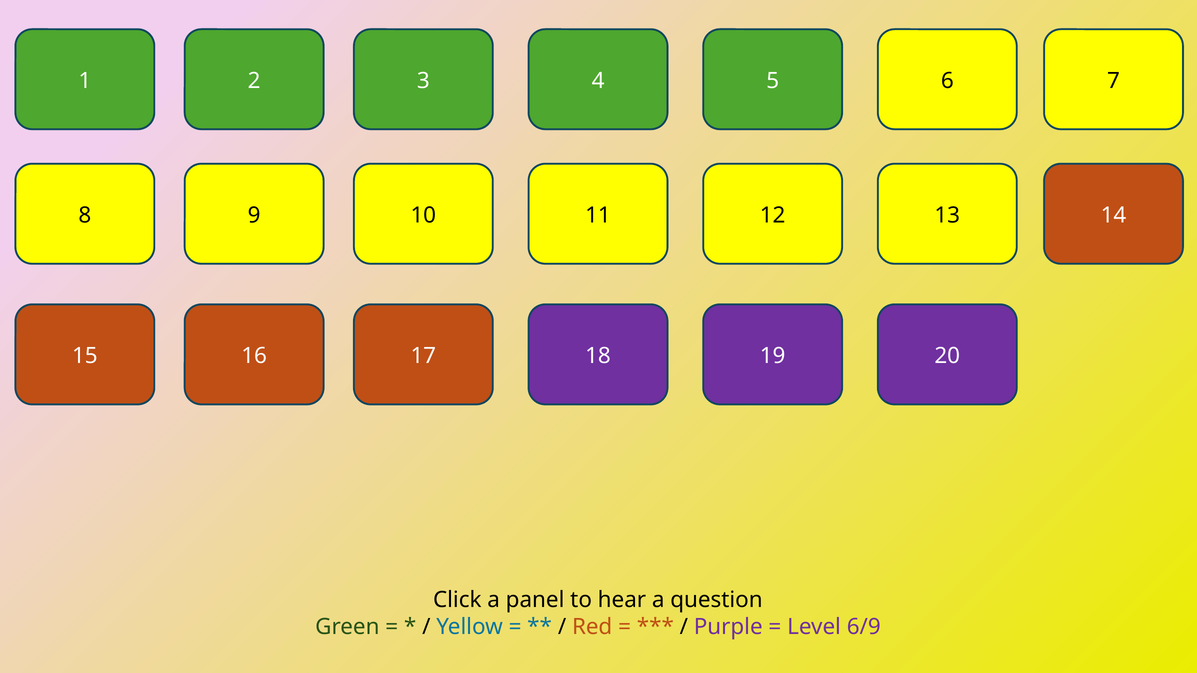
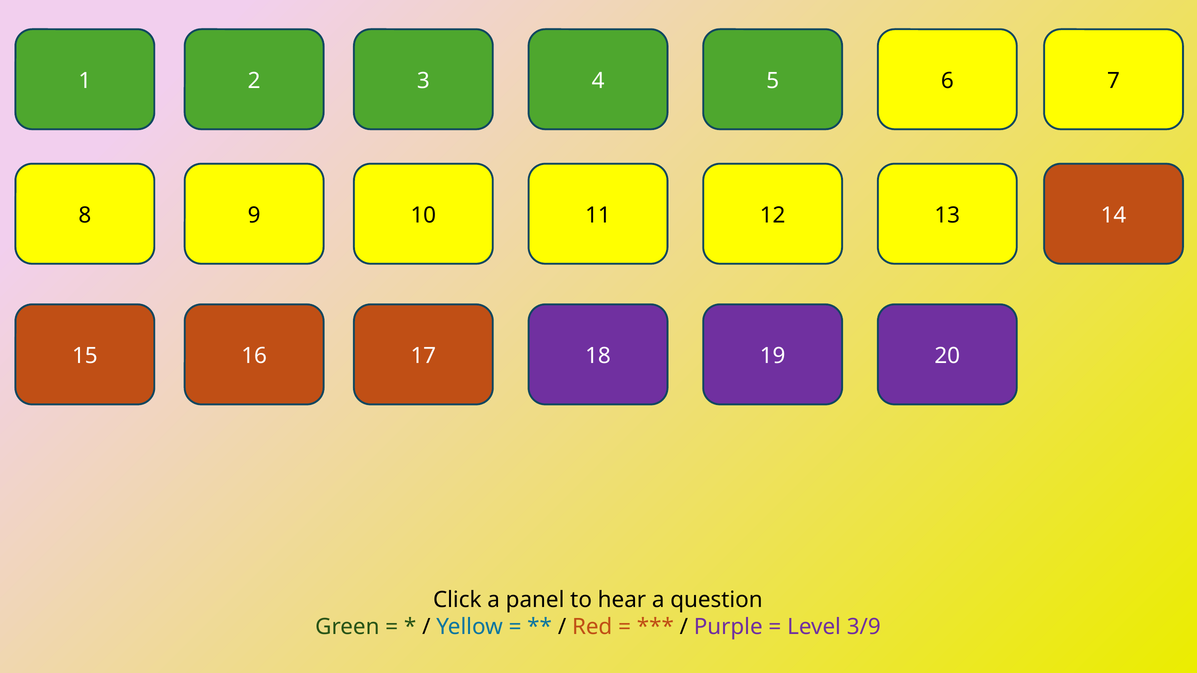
6/9: 6/9 -> 3/9 (864, 627)
